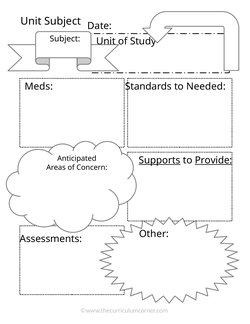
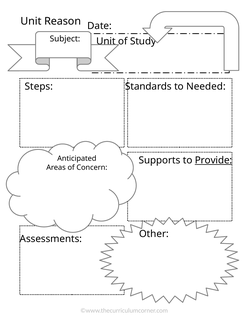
Unit Subject: Subject -> Reason (63, 21)
Meds: Meds -> Steps (39, 86)
Supports underline: present -> none (159, 160)
